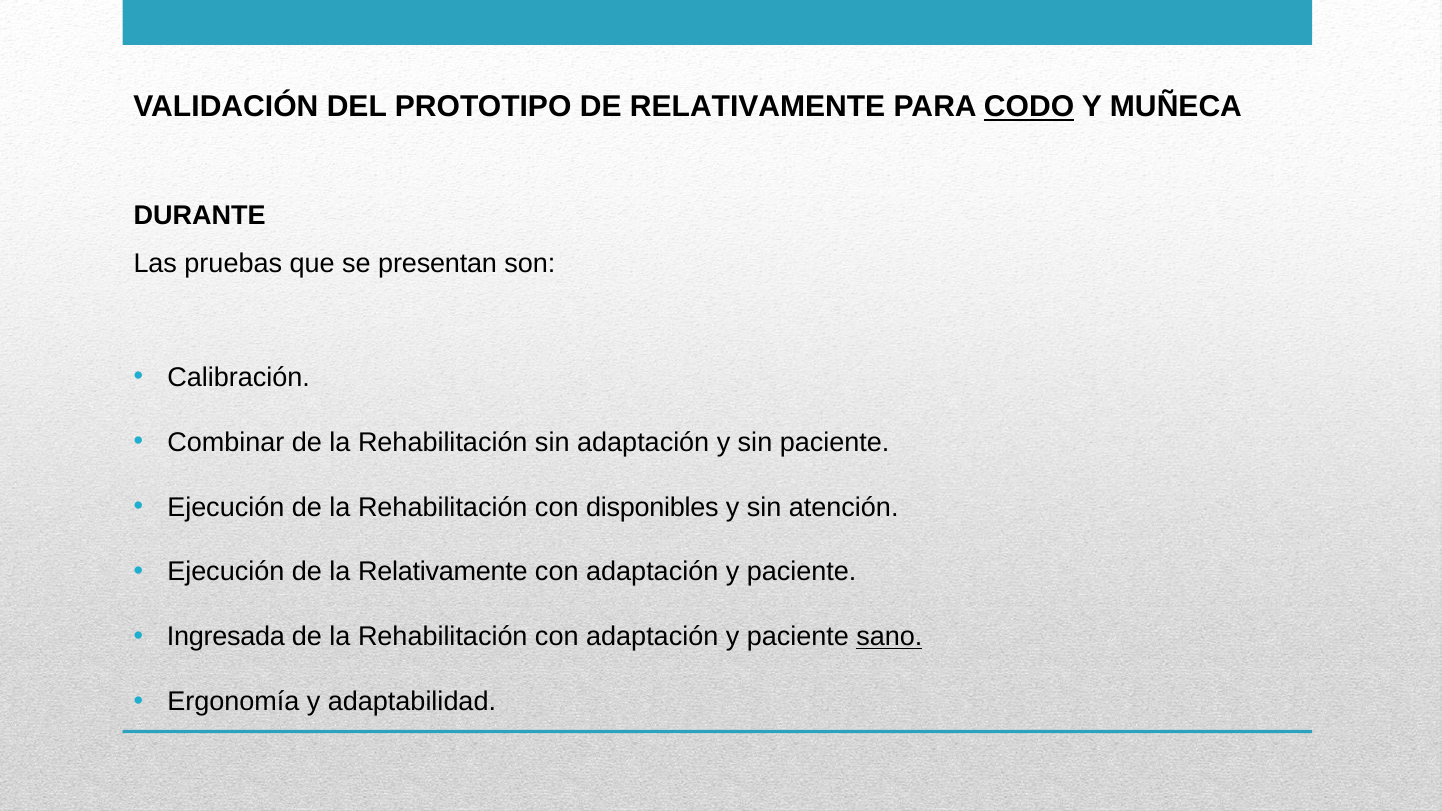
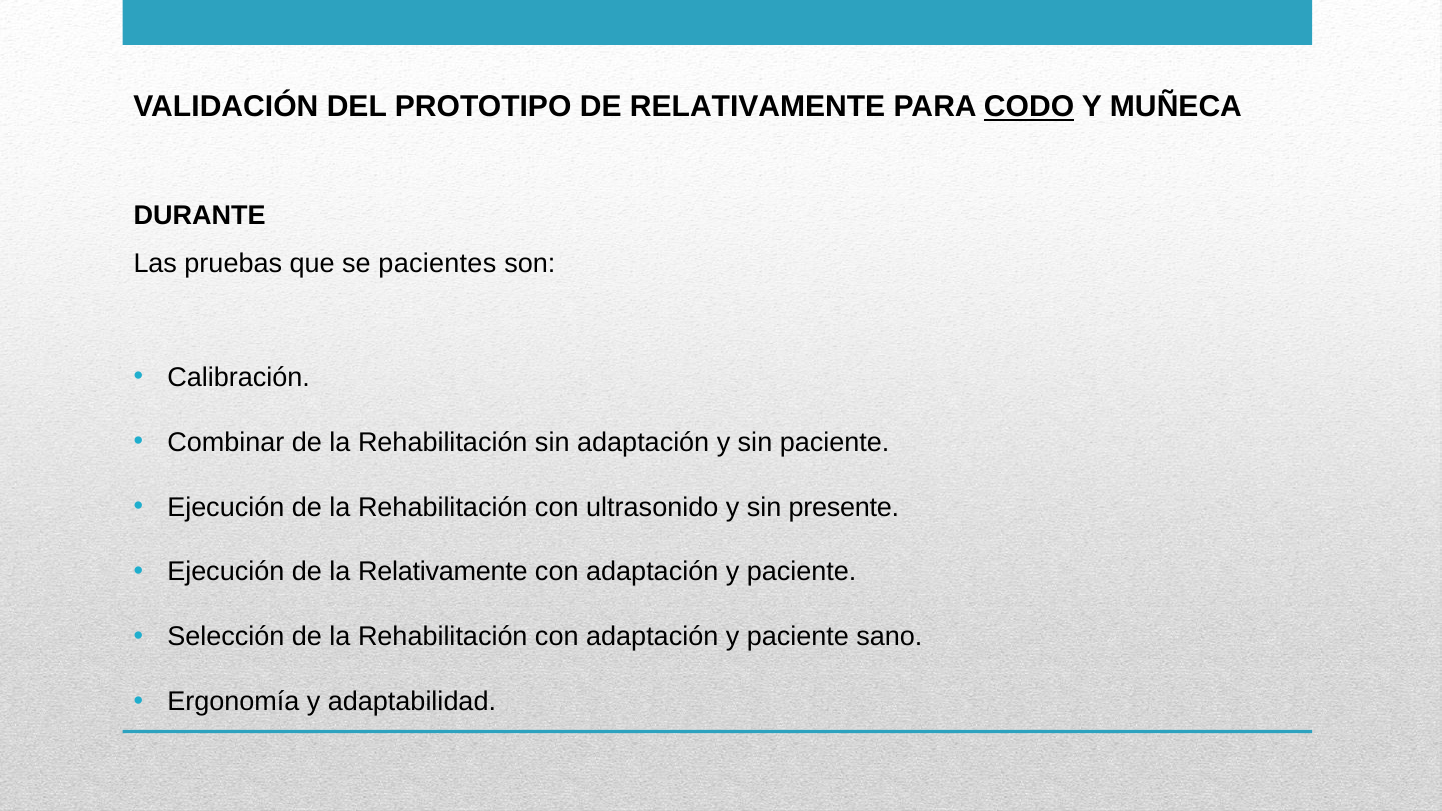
presentan: presentan -> pacientes (437, 264)
disponibles: disponibles -> ultrasonido (652, 507)
atención: atención -> presente (844, 507)
Ingresada: Ingresada -> Selección (226, 637)
sano underline: present -> none (889, 637)
